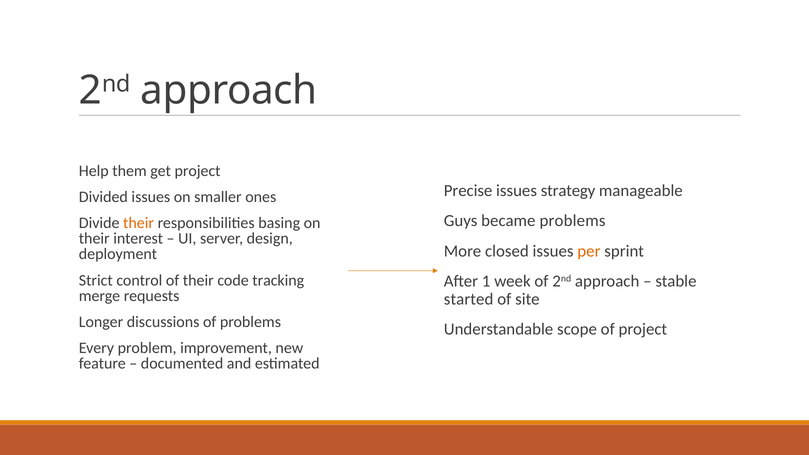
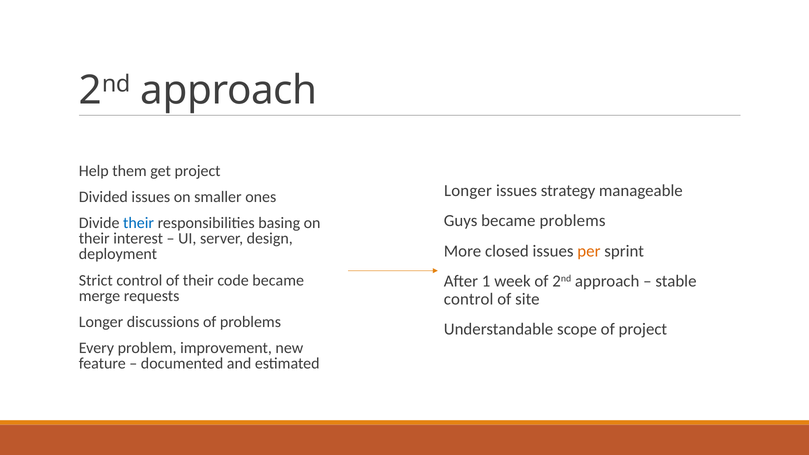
Precise: Precise -> Longer (468, 191)
their colour: orange -> blue (139, 223)
code tracking: tracking -> became (278, 280)
started: started -> control (469, 299)
